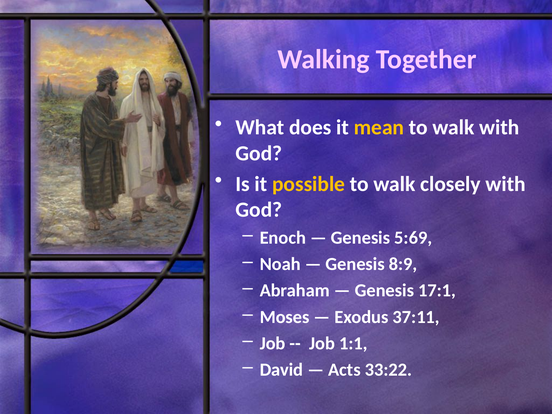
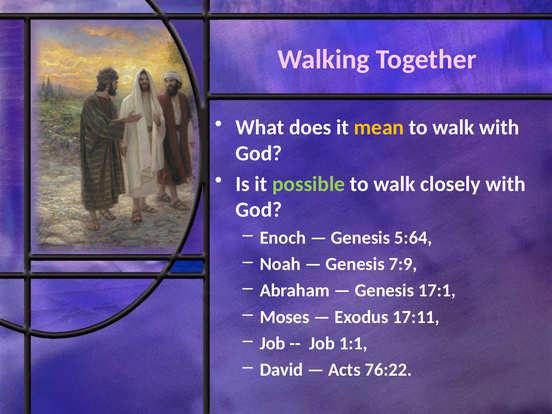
possible colour: yellow -> light green (309, 184)
5:69: 5:69 -> 5:64 (413, 238)
8:9: 8:9 -> 7:9 (403, 264)
37:11: 37:11 -> 17:11 (416, 317)
33:22: 33:22 -> 76:22 (388, 370)
